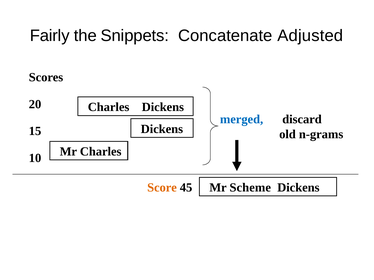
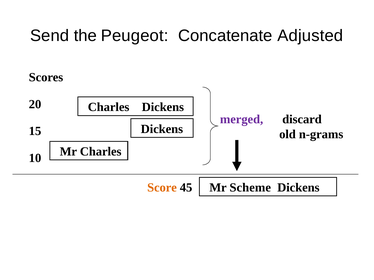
Fairly: Fairly -> Send (50, 36)
Snippets: Snippets -> Peugeot (135, 36)
merged colour: blue -> purple (242, 120)
